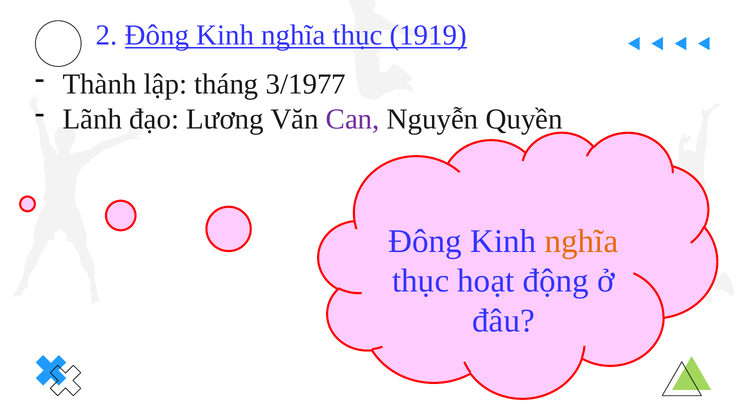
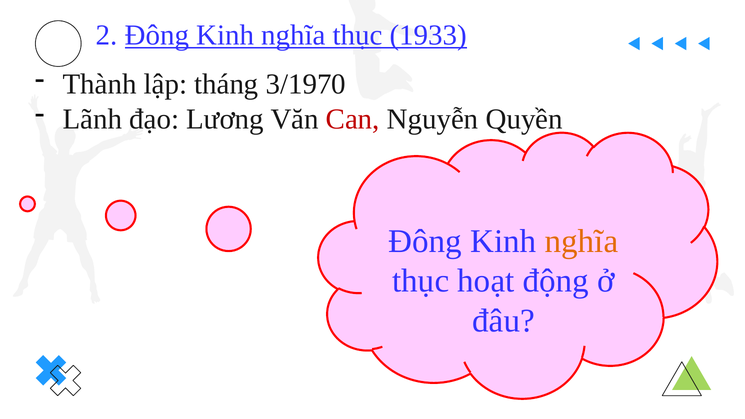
1919: 1919 -> 1933 (428, 35)
3/1977: 3/1977 -> 3/1970 (306, 84)
Can colour: purple -> red (353, 119)
